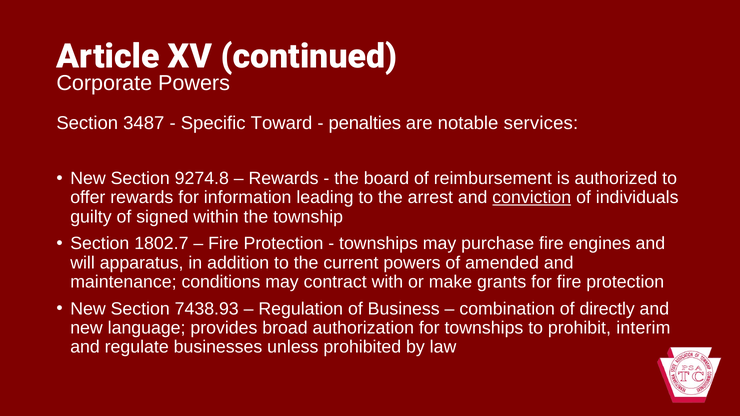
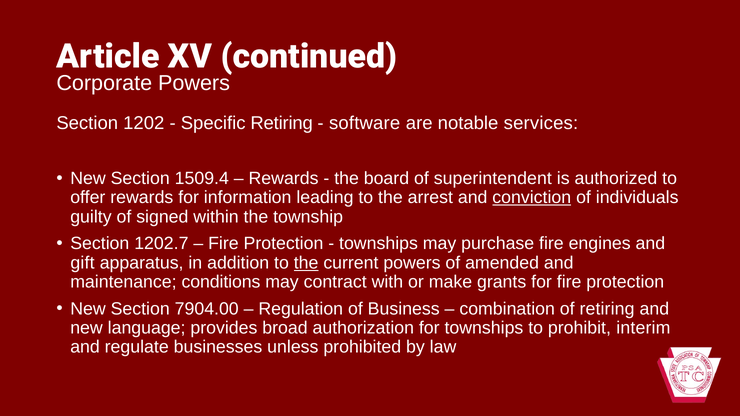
3487: 3487 -> 1202 (144, 123)
Specific Toward: Toward -> Retiring (282, 123)
penalties: penalties -> software (365, 123)
9274.8: 9274.8 -> 1509.4 (202, 178)
reimbursement: reimbursement -> superintendent (493, 178)
1802.7: 1802.7 -> 1202.7 (161, 244)
will: will -> gift (82, 263)
the underline: none -> present (306, 263)
7438.93: 7438.93 -> 7904.00 (207, 309)
of directly: directly -> retiring (607, 309)
